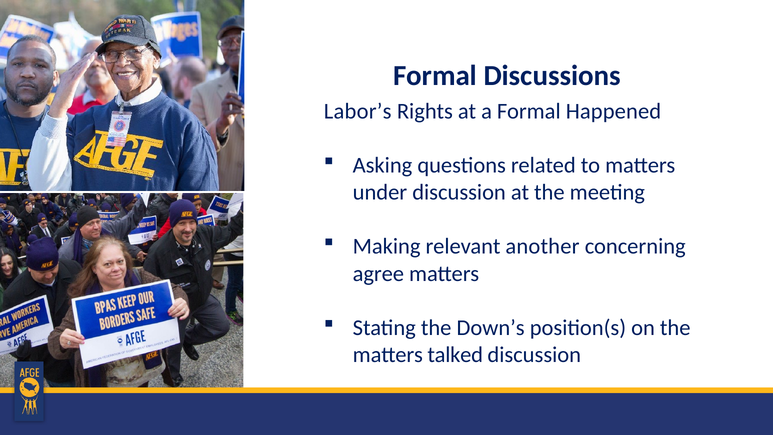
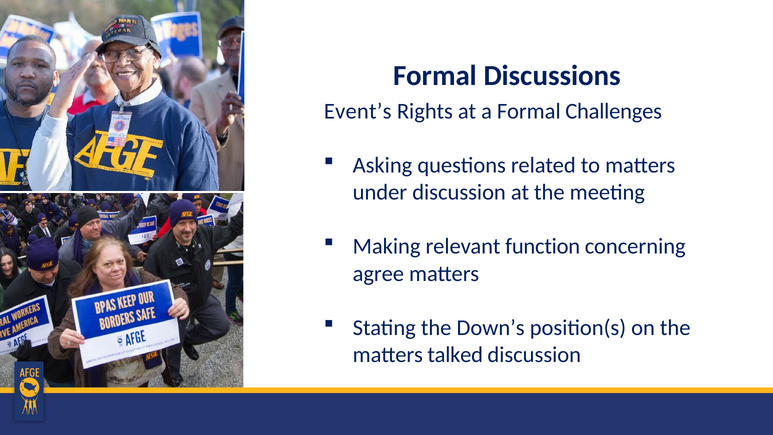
Labor’s: Labor’s -> Event’s (358, 111)
Happened: Happened -> Challenges (614, 111)
another: another -> function (543, 246)
